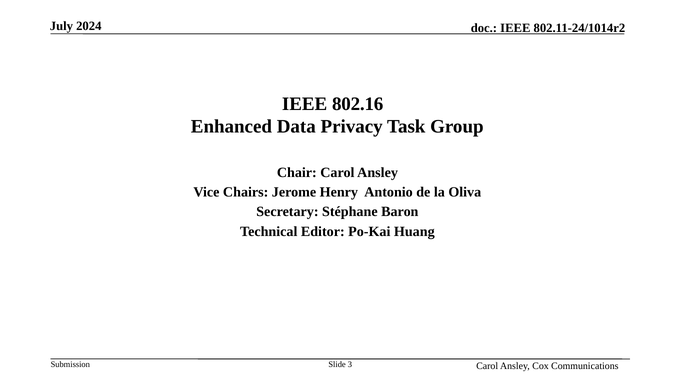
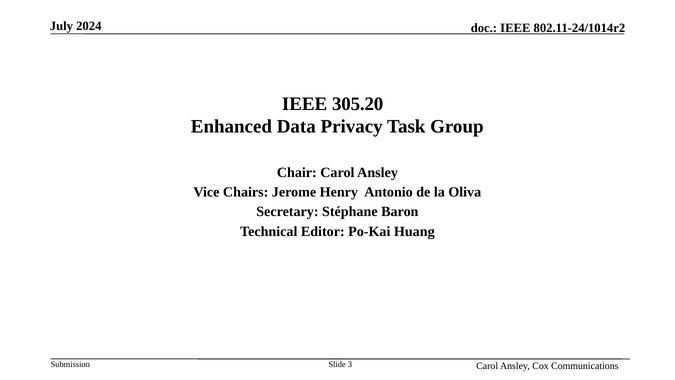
802.16: 802.16 -> 305.20 (358, 104)
